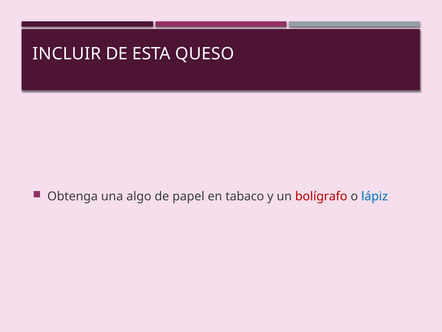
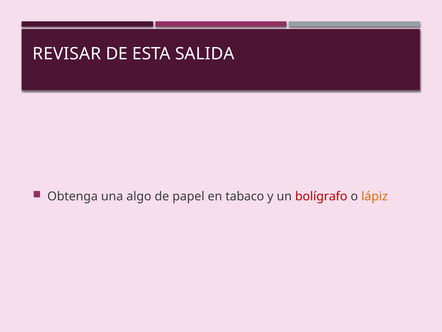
INCLUIR: INCLUIR -> REVISAR (67, 54)
QUESO: QUESO -> SALIDA (205, 54)
lápiz colour: blue -> orange (375, 196)
